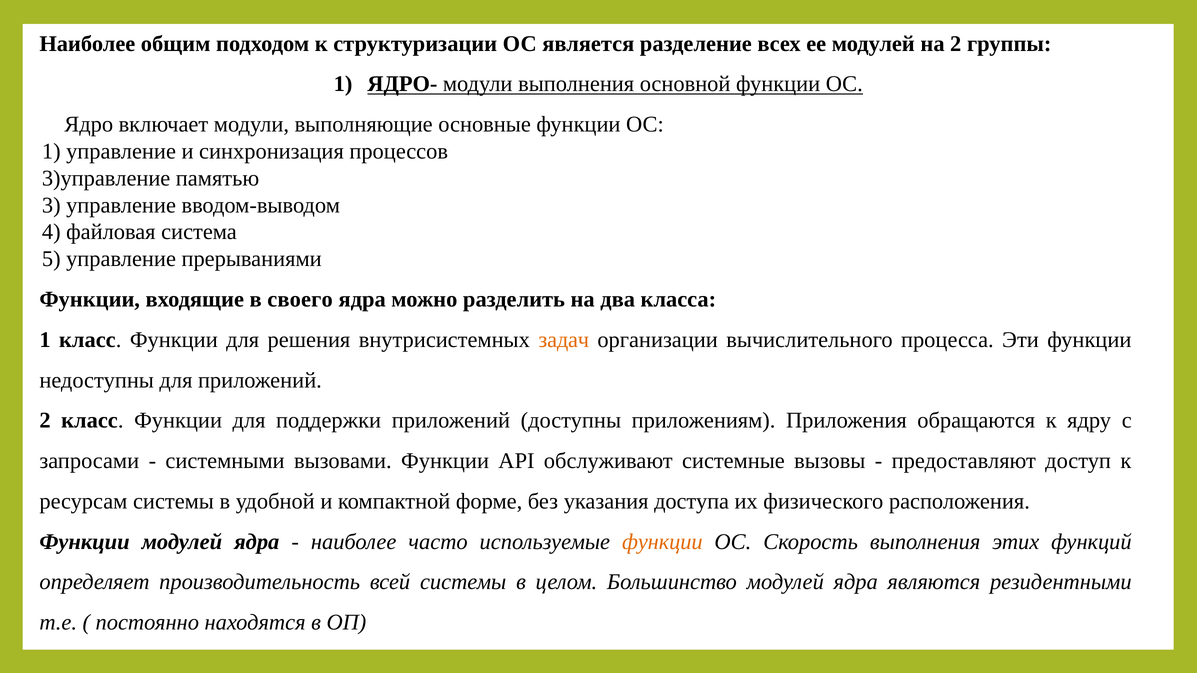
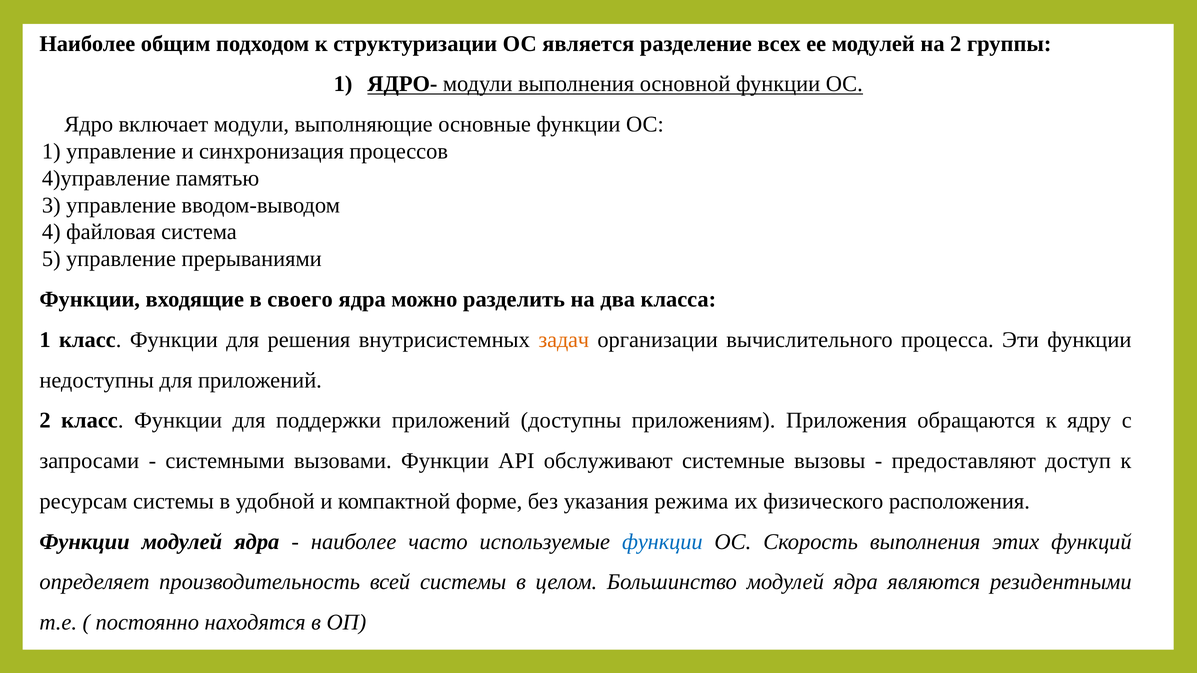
3)управление: 3)управление -> 4)управление (106, 178)
доступа: доступа -> режима (691, 501)
функции colour: orange -> blue (662, 542)
